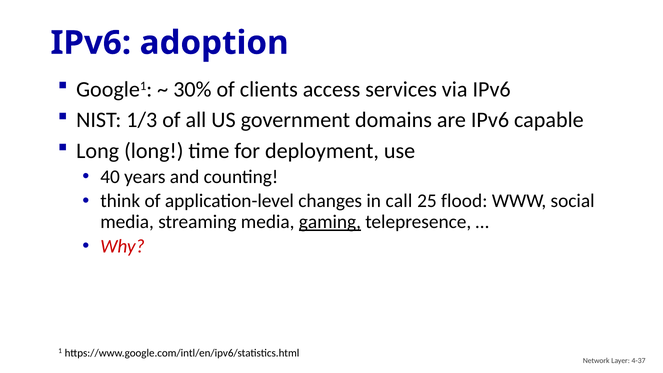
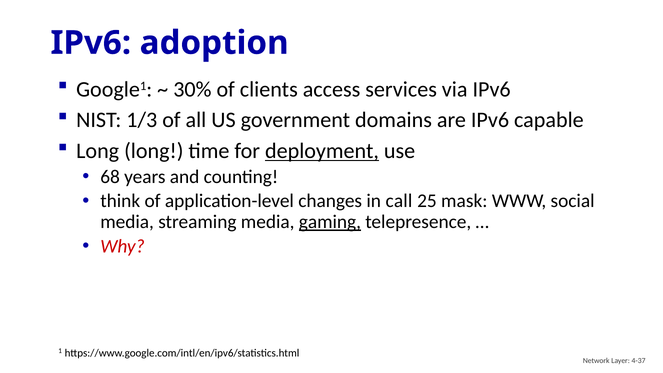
deployment underline: none -> present (322, 151)
40: 40 -> 68 (110, 177)
flood: flood -> mask (464, 201)
